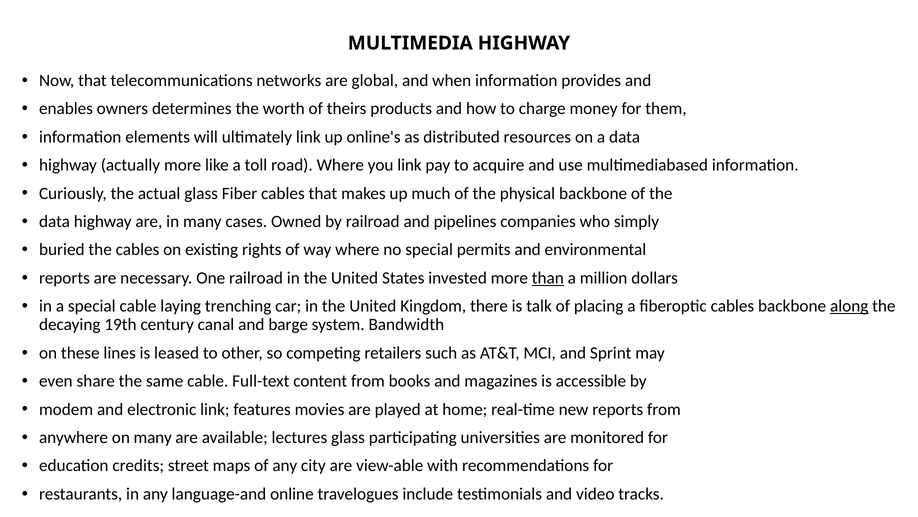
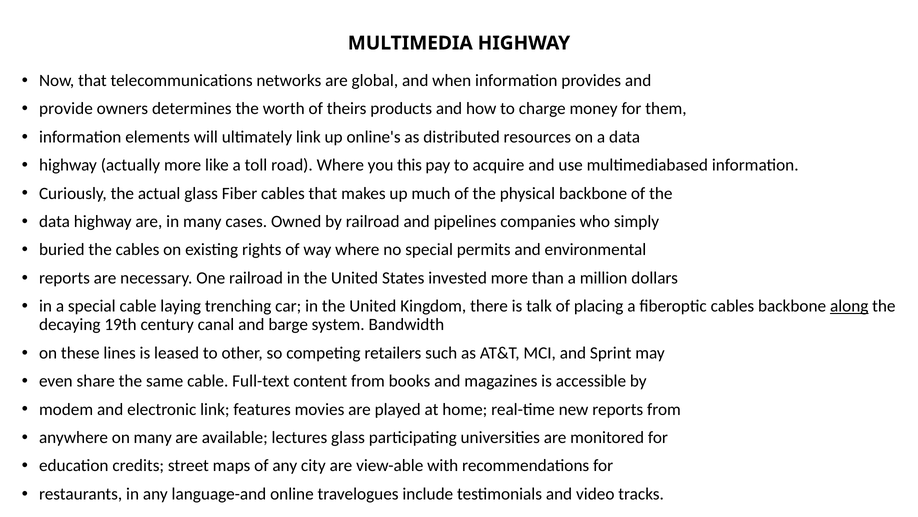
enables: enables -> provide (66, 109)
you link: link -> this (409, 165)
than underline: present -> none (548, 278)
